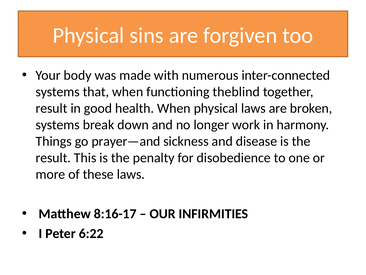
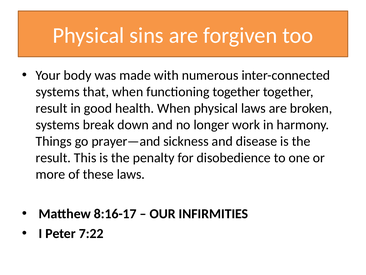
functioning theblind: theblind -> together (236, 92)
6:22: 6:22 -> 7:22 (91, 233)
